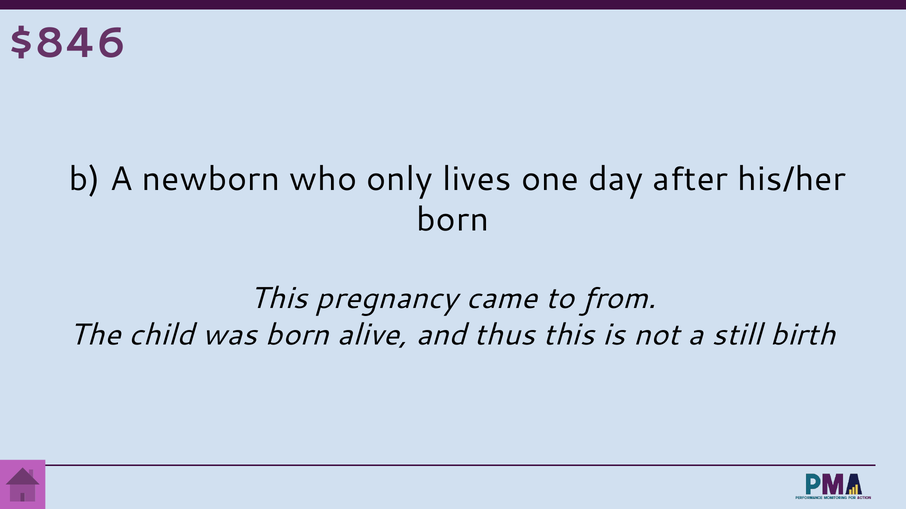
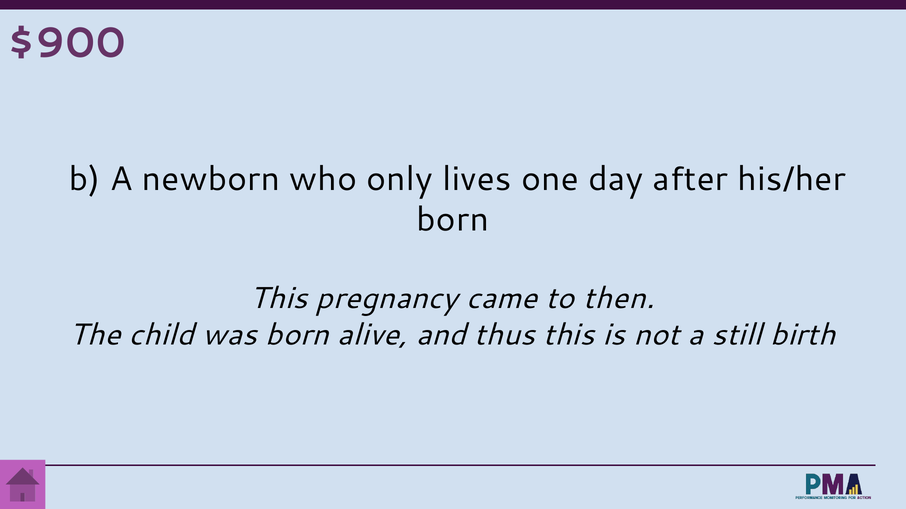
$846: $846 -> $900 (66, 43)
from: from -> then (619, 299)
